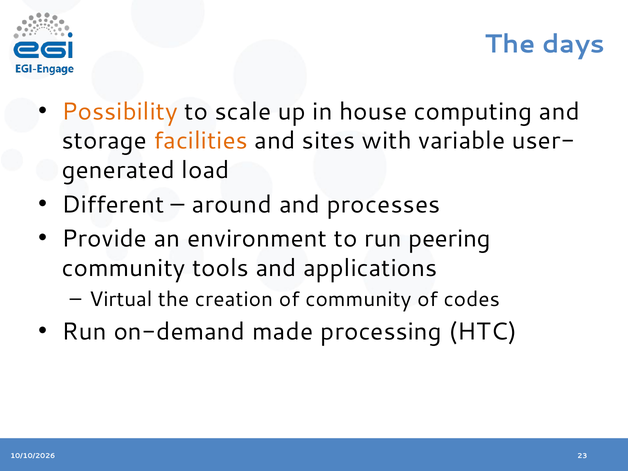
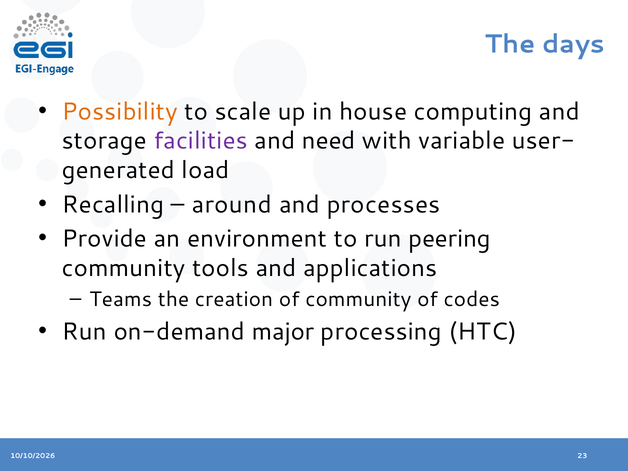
facilities colour: orange -> purple (201, 141)
sites: sites -> need (329, 141)
Different: Different -> Recalling (113, 204)
Virtual: Virtual -> Teams (121, 299)
made: made -> major (283, 332)
